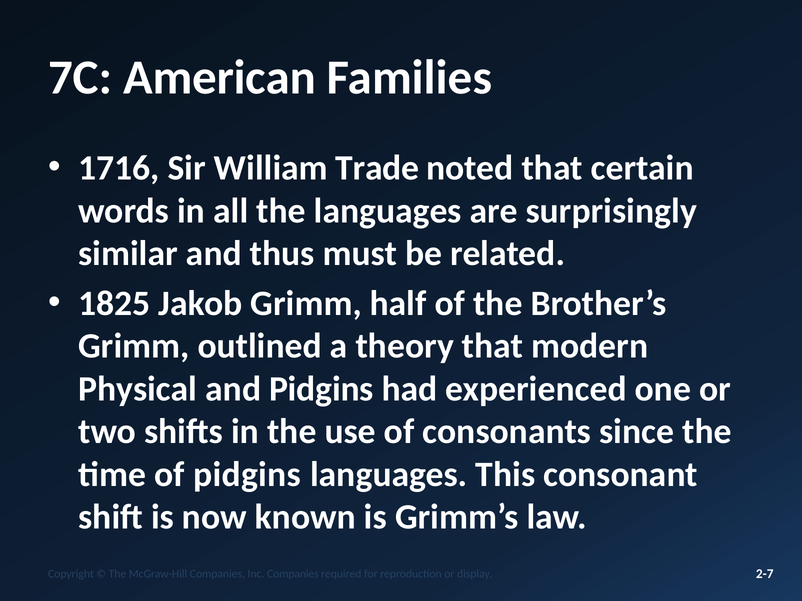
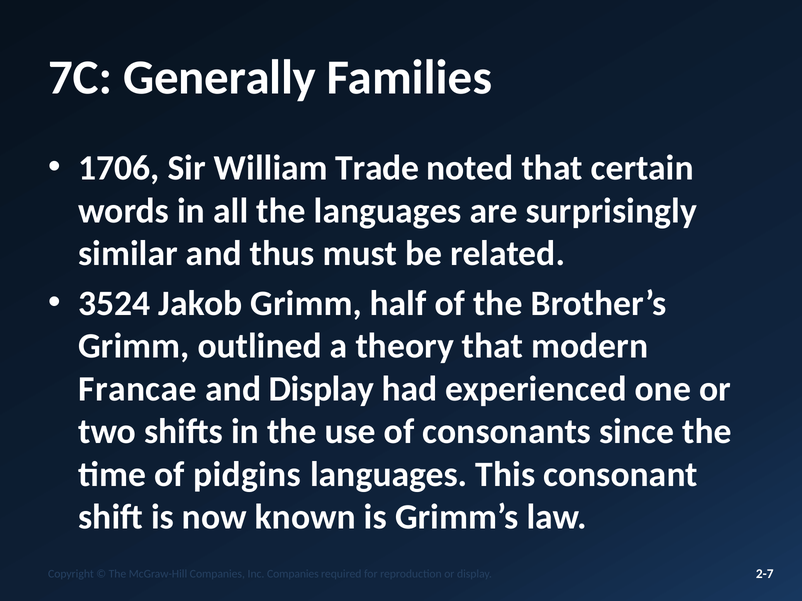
American: American -> Generally (220, 78)
1716: 1716 -> 1706 (119, 168)
1825: 1825 -> 3524 (114, 304)
Physical: Physical -> Francae (138, 389)
and Pidgins: Pidgins -> Display (321, 389)
